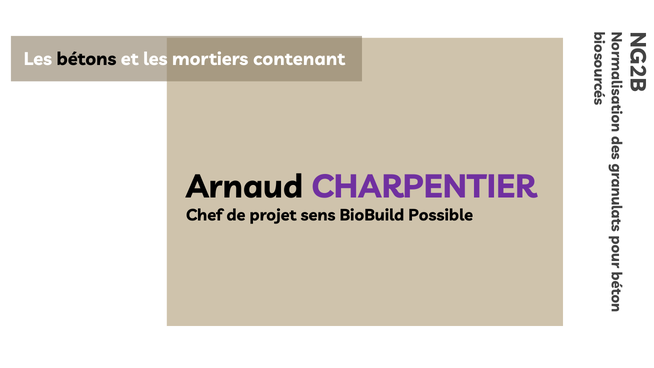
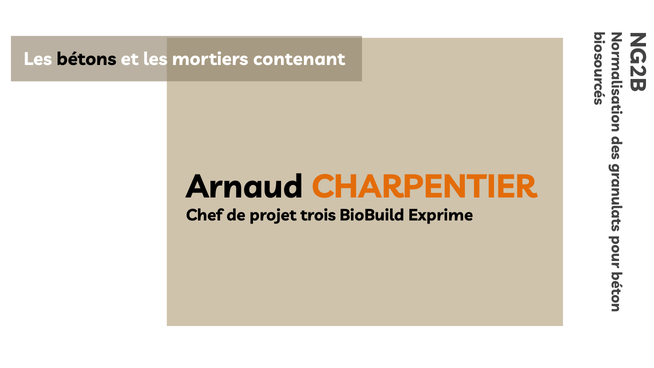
CHARPENTIER colour: purple -> orange (424, 187)
sens: sens -> trois (318, 215)
Possible: Possible -> Exprime (441, 215)
